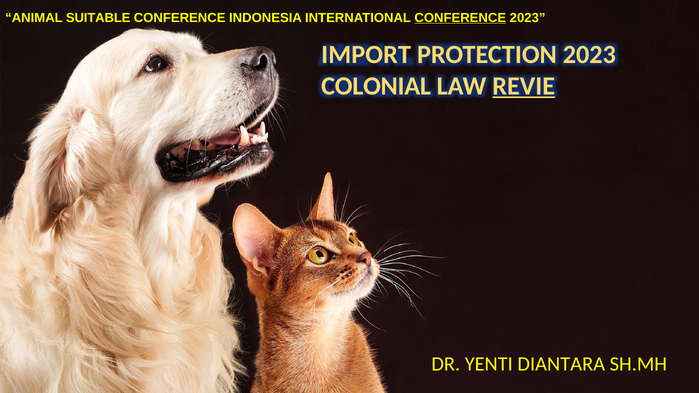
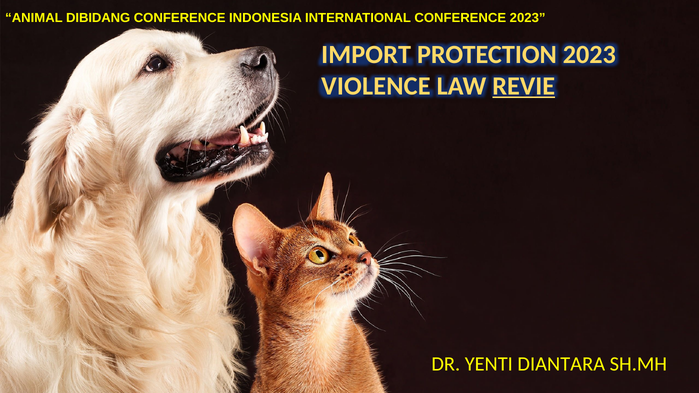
SUITABLE: SUITABLE -> DIBIDANG (98, 18)
CONFERENCE underline: present -> none (460, 18)
COLONIAL: COLONIAL -> VIOLENCE (376, 86)
